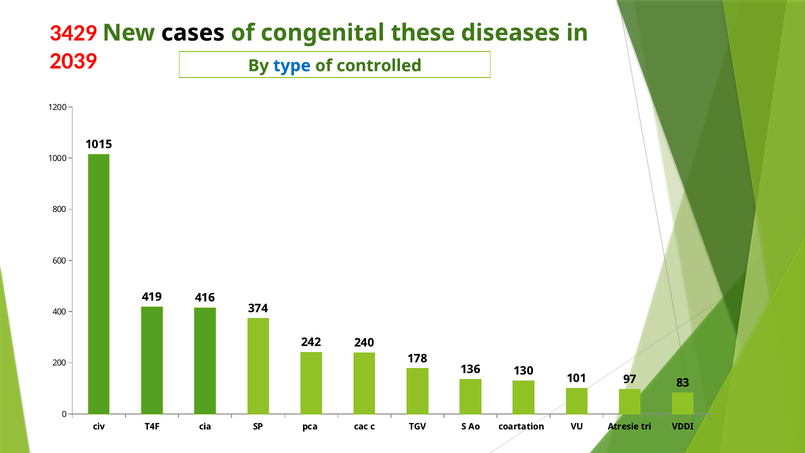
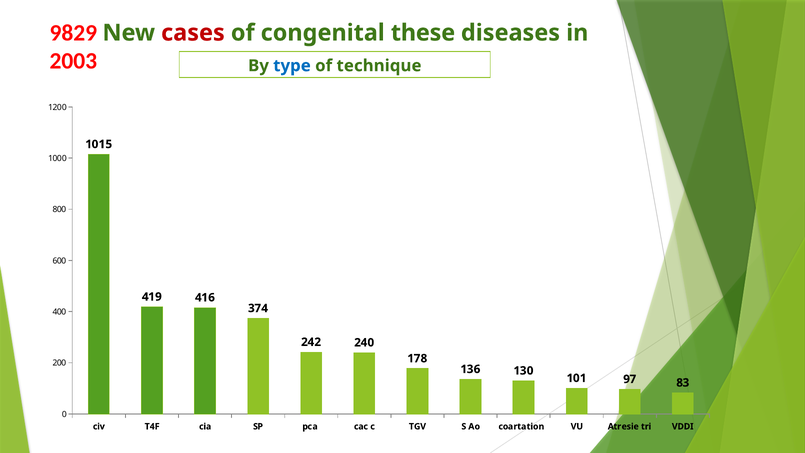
3429: 3429 -> 9829 (73, 33)
cases colour: black -> red (193, 33)
2039: 2039 -> 2003 (73, 61)
controlled: controlled -> technique (379, 66)
